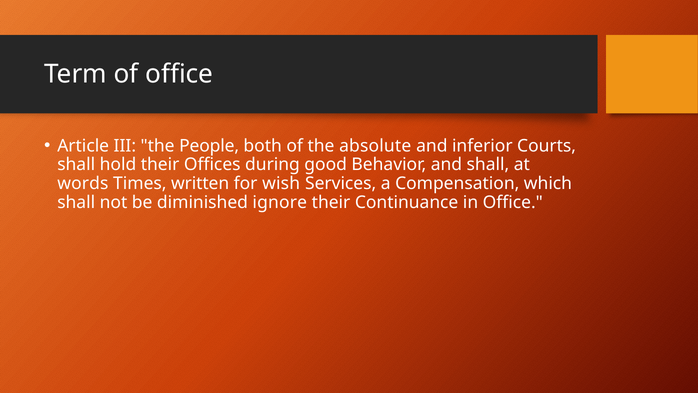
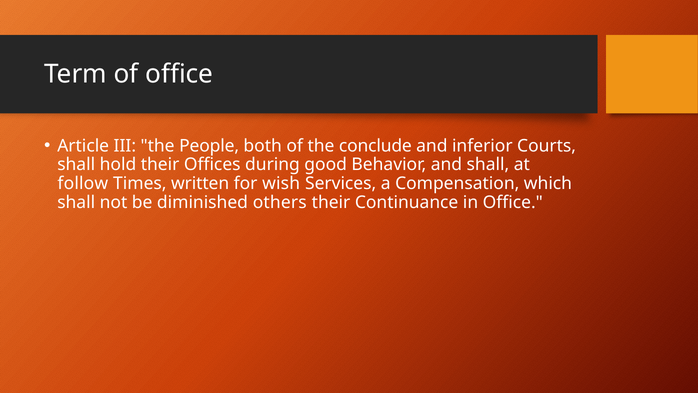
absolute: absolute -> conclude (375, 146)
words: words -> follow (83, 183)
ignore: ignore -> others (280, 202)
